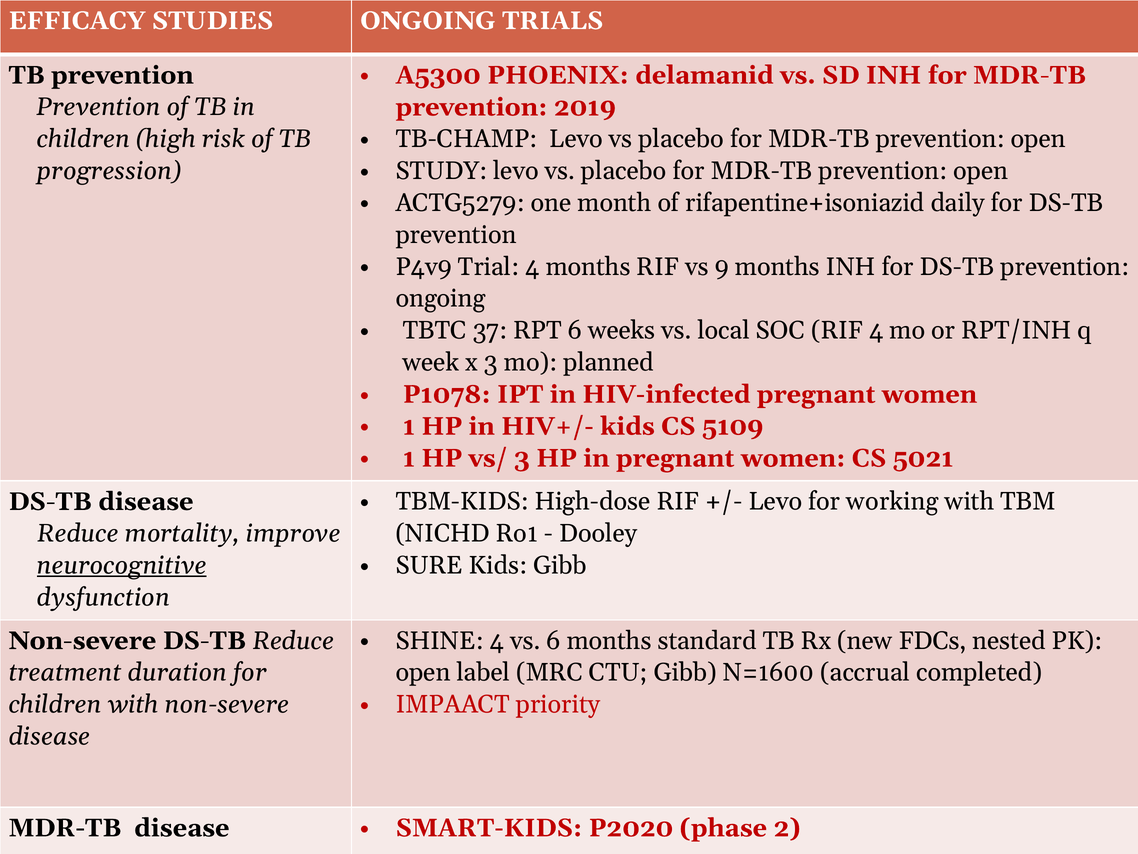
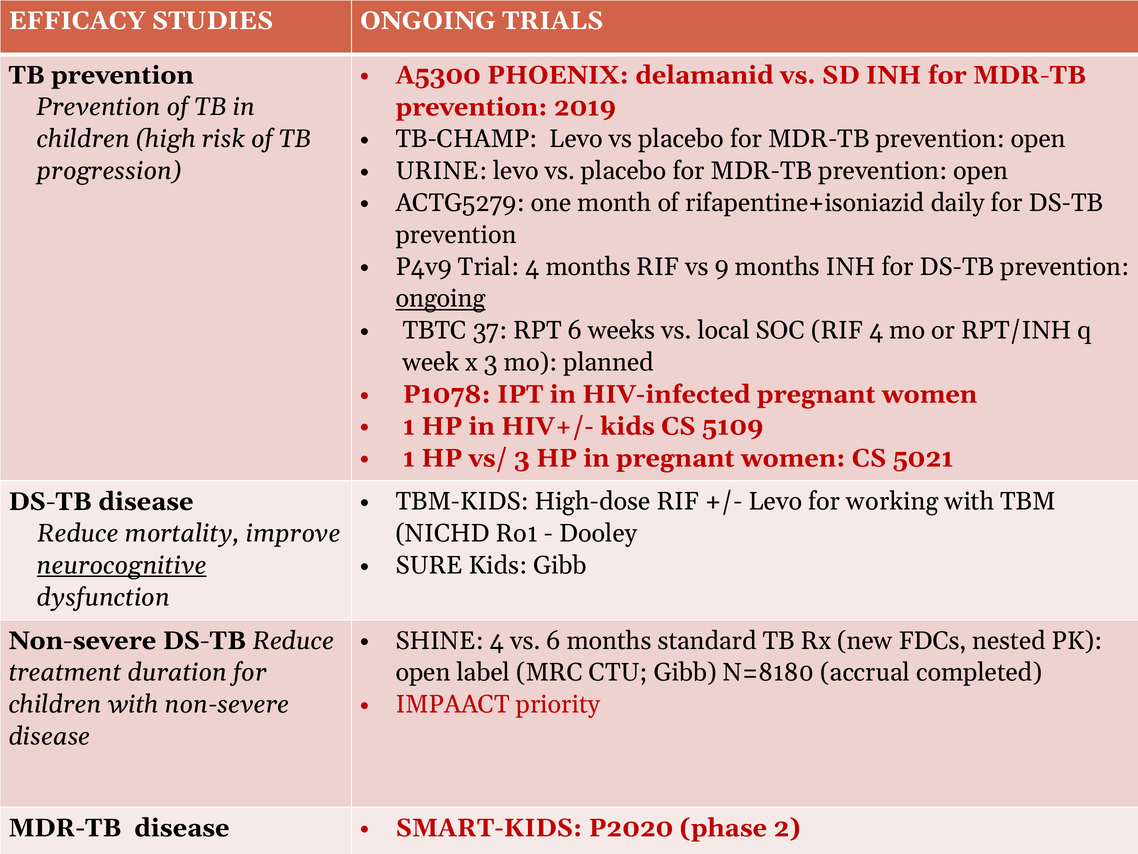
STUDY: STUDY -> URINE (441, 171)
ongoing underline: none -> present (441, 298)
N=1600: N=1600 -> N=8180 (769, 672)
